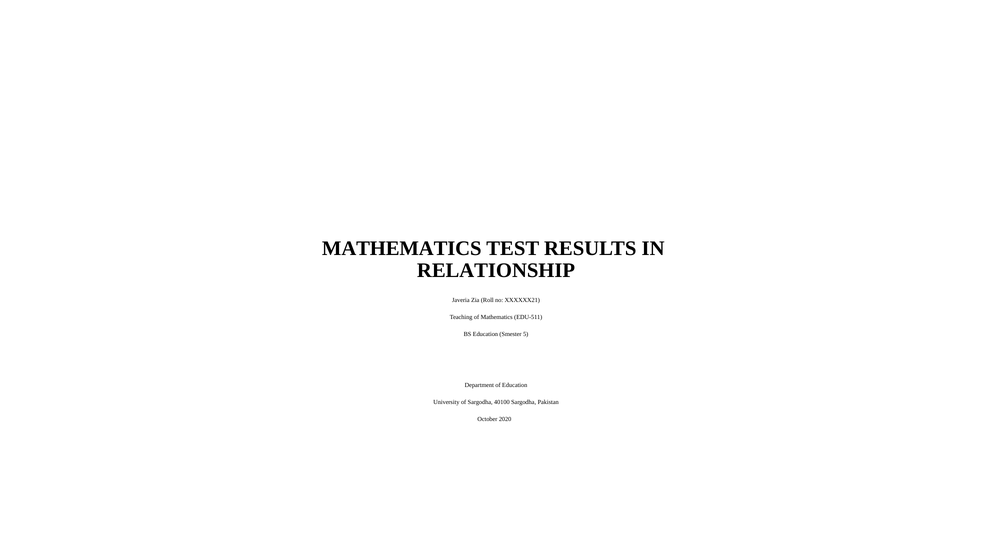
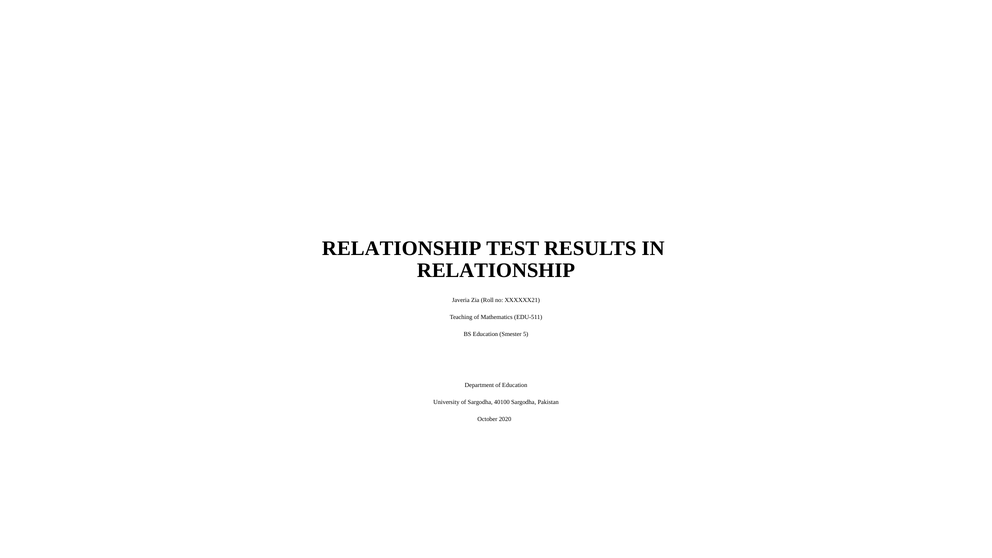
MATHEMATICS: MATHEMATICS -> RELATIONSHIP (402, 248)
